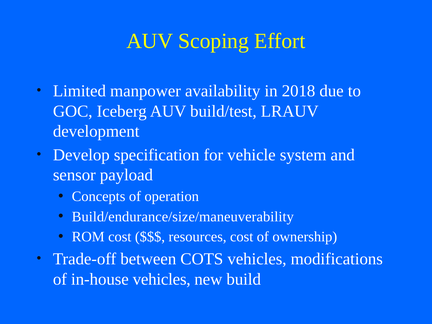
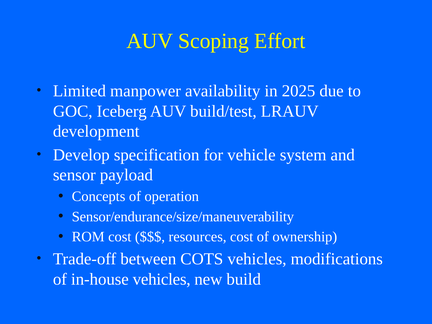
2018: 2018 -> 2025 (299, 91)
Build/endurance/size/maneuverability: Build/endurance/size/maneuverability -> Sensor/endurance/size/maneuverability (183, 217)
